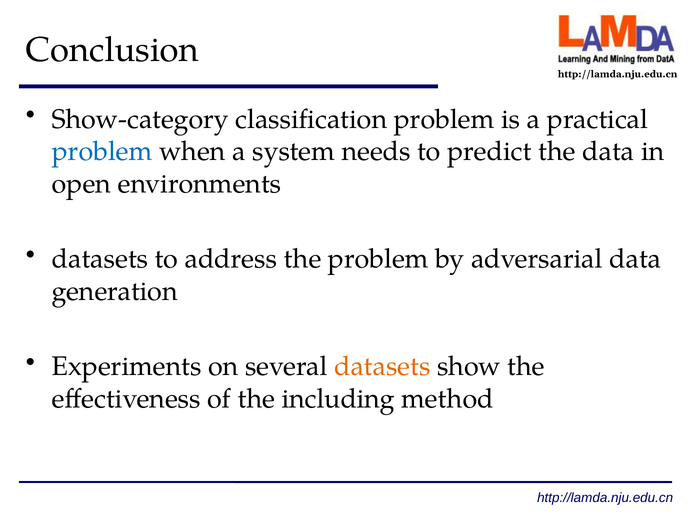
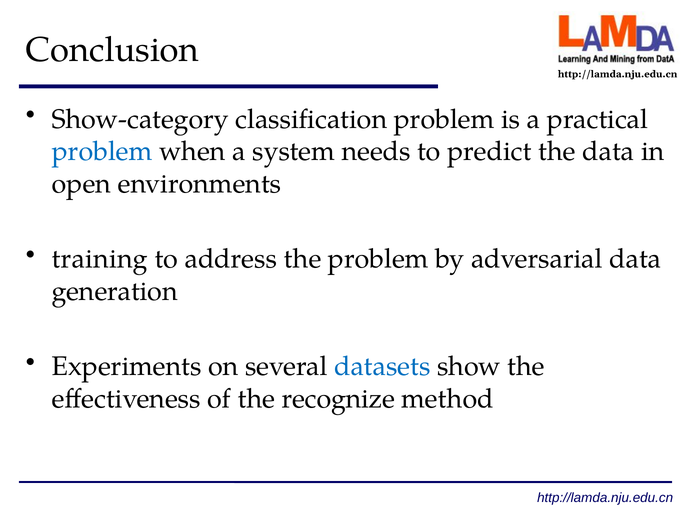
datasets: datasets -> training (100, 259)
datasets colour: orange -> blue (382, 367)
including: including -> recognize (338, 399)
